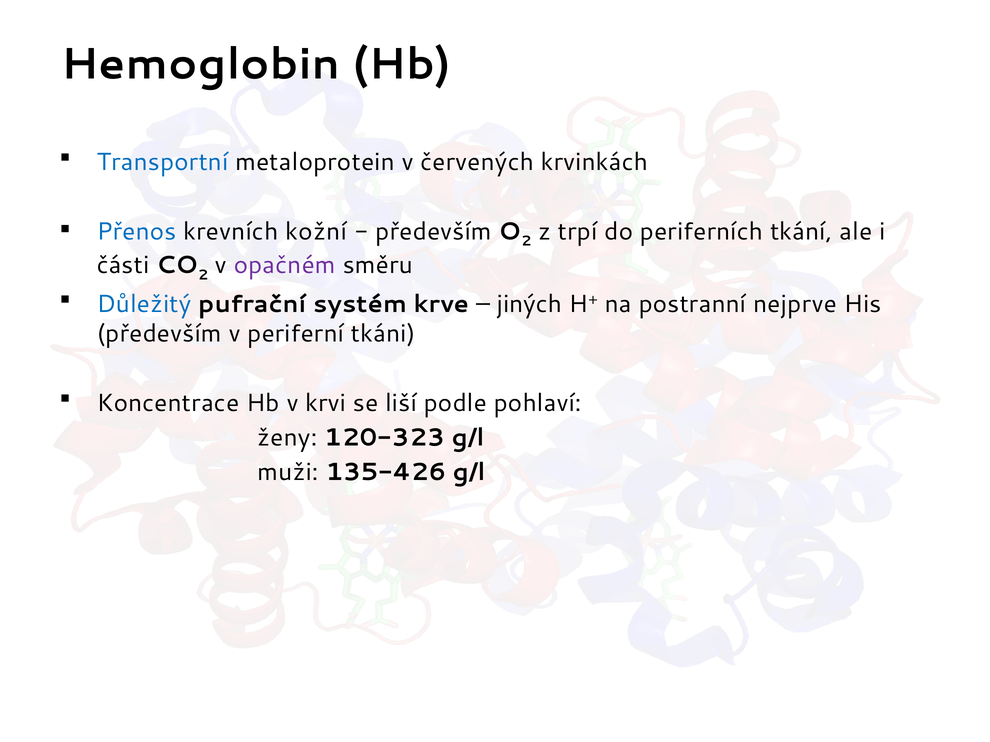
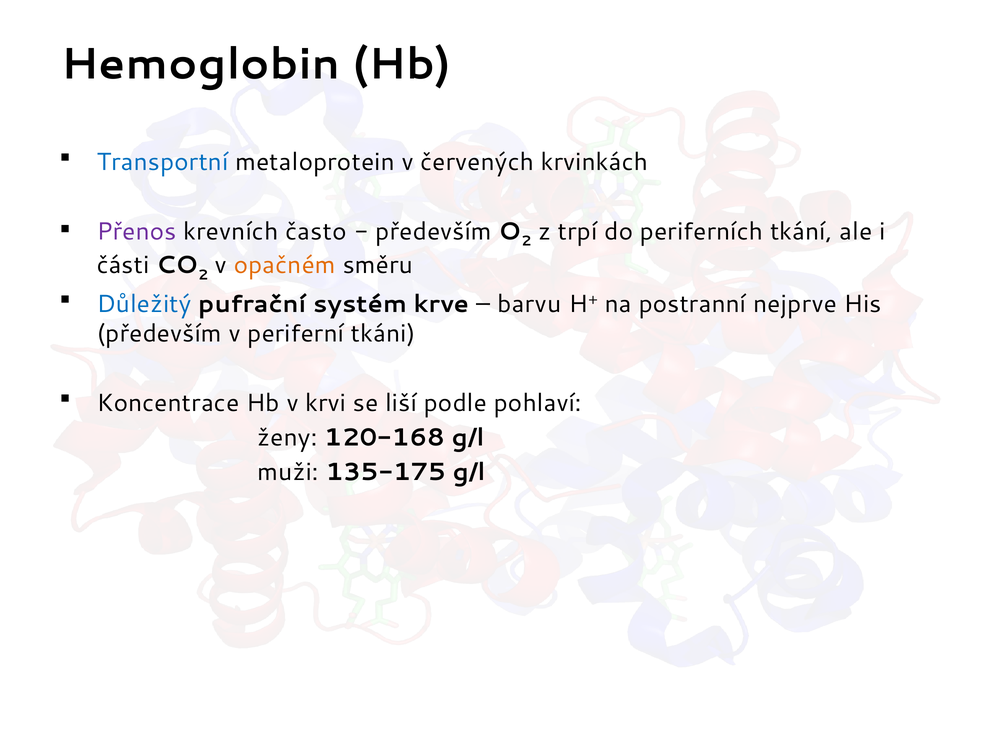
Přenos colour: blue -> purple (137, 232)
kožní: kožní -> často (316, 232)
opačném colour: purple -> orange (285, 265)
jiných: jiných -> barvu (529, 304)
120-323: 120-323 -> 120-168 (385, 438)
135-426: 135-426 -> 135-175 (386, 472)
